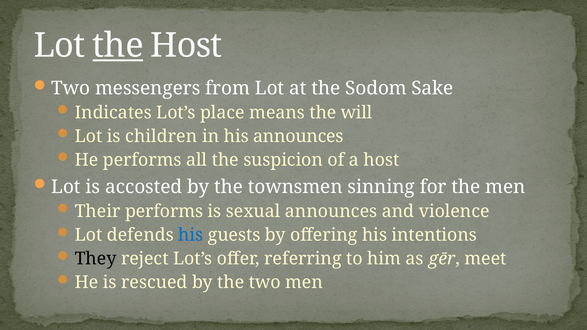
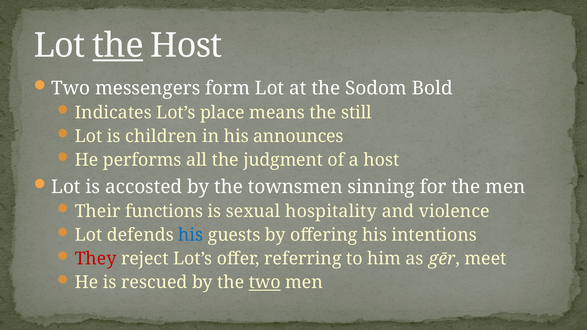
from: from -> form (228, 88)
Sake: Sake -> Bold (432, 88)
will: will -> still (356, 113)
suspicion: suspicion -> judgment (283, 160)
Their performs: performs -> functions (164, 211)
sexual announces: announces -> hospitality (331, 211)
They colour: black -> red (96, 259)
two underline: none -> present (265, 283)
